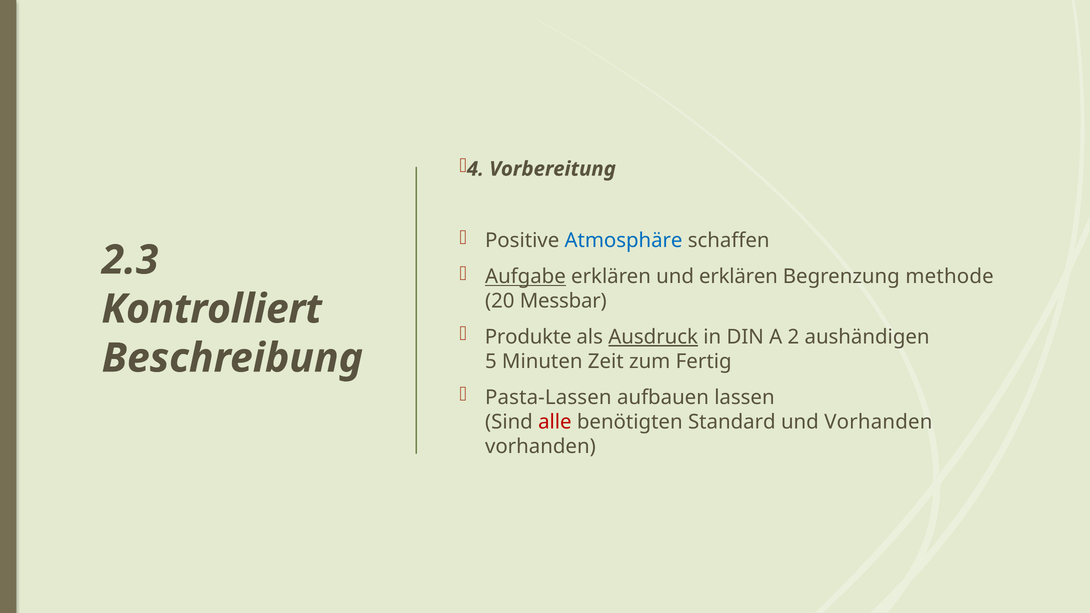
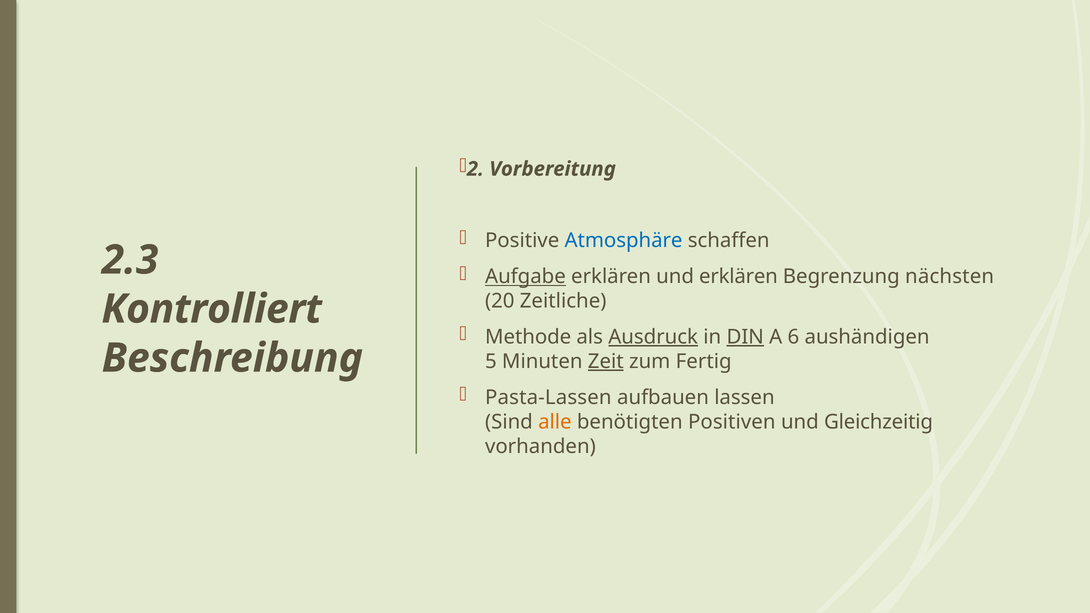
4: 4 -> 2 (475, 169)
methode: methode -> nächsten (950, 277)
Messbar: Messbar -> Zeitliche (563, 301)
Produkte: Produkte -> Methode (528, 337)
DIN underline: none -> present (745, 337)
2: 2 -> 6 (793, 337)
Zeit underline: none -> present (606, 362)
alle colour: red -> orange (555, 422)
Standard: Standard -> Positiven (732, 422)
und Vorhanden: Vorhanden -> Gleichzeitig (879, 422)
